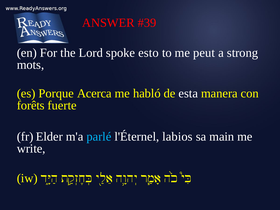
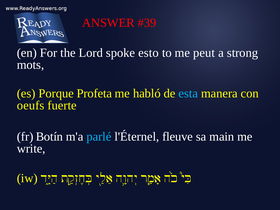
Acerca: Acerca -> Profeta (94, 93)
esta colour: white -> light blue (188, 93)
forêts: forêts -> oeufs (31, 105)
Elder: Elder -> Botín (49, 137)
labios: labios -> fleuve (178, 137)
